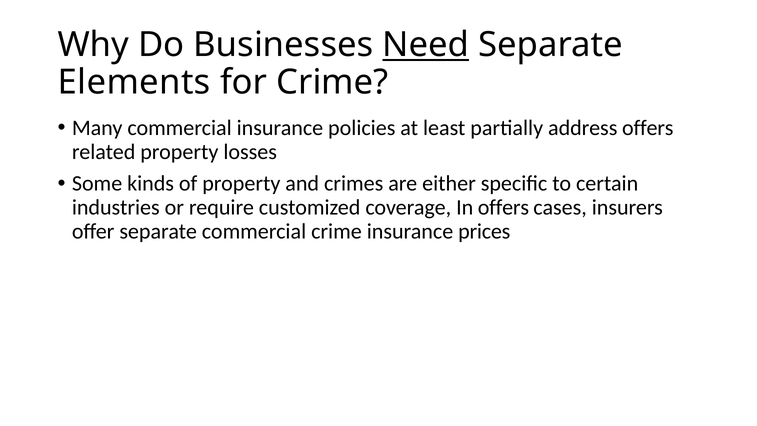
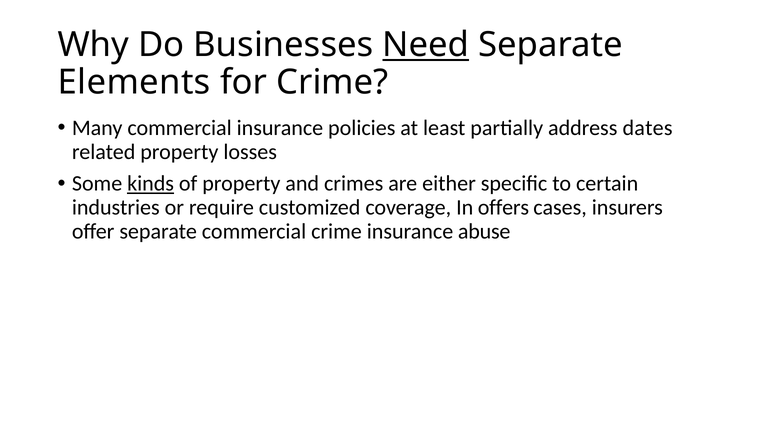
address offers: offers -> dates (648, 128)
kinds underline: none -> present (151, 184)
prices: prices -> abuse (484, 231)
